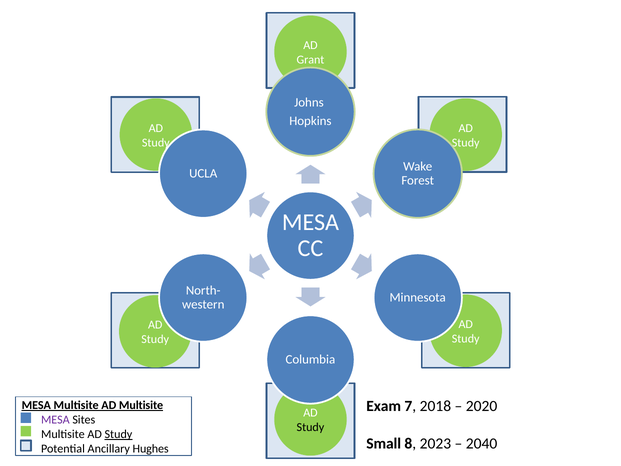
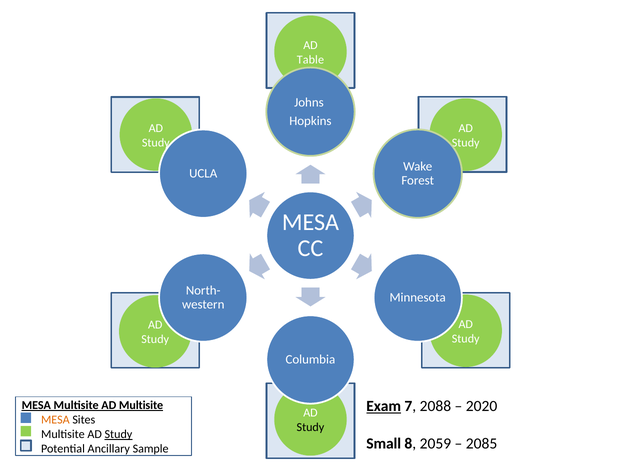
Grant: Grant -> Table (310, 60)
Exam underline: none -> present (384, 406)
2018: 2018 -> 2088 (435, 406)
MESA colour: purple -> orange (55, 420)
2023: 2023 -> 2059 (435, 443)
2040: 2040 -> 2085 (482, 443)
Hughes: Hughes -> Sample (151, 449)
